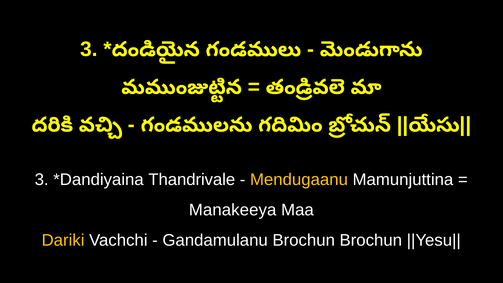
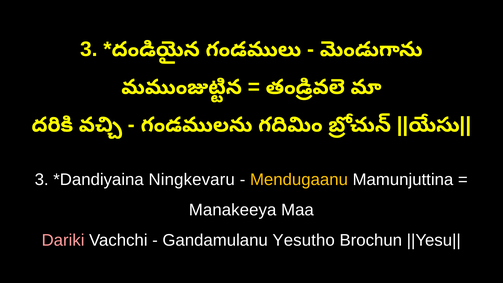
Thandrivale: Thandrivale -> Ningkevaru (192, 180)
Dariki colour: yellow -> pink (63, 240)
Gandamulanu Brochun: Brochun -> Yesutho (304, 240)
